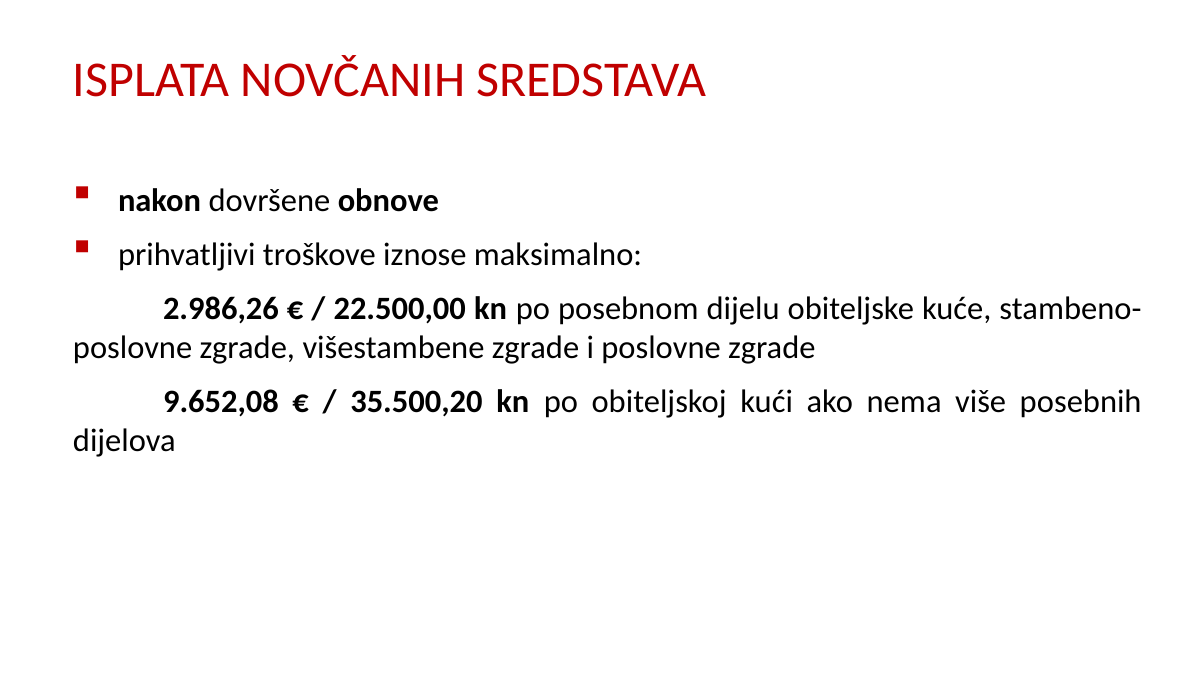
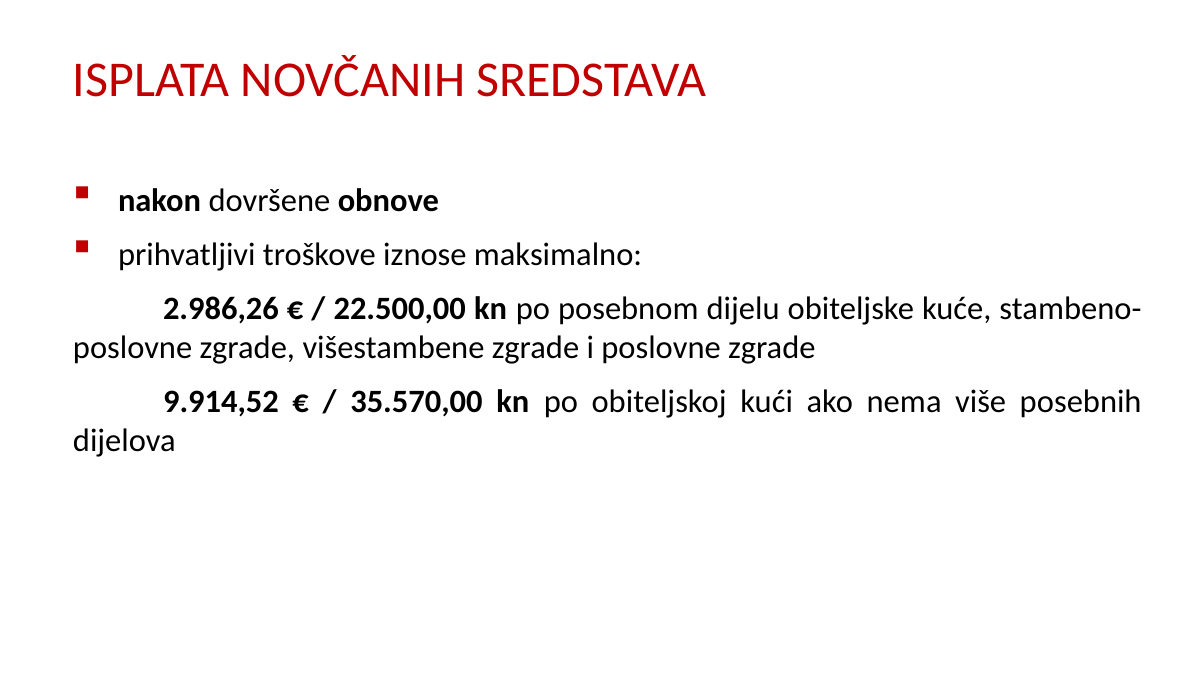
9.652,08: 9.652,08 -> 9.914,52 (221, 401)
35.500,20: 35.500,20 -> 35.570,00 (416, 401)
